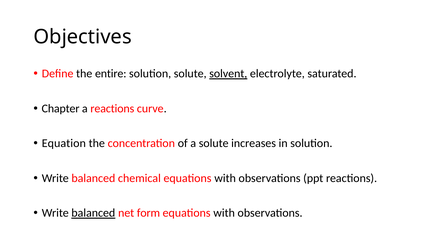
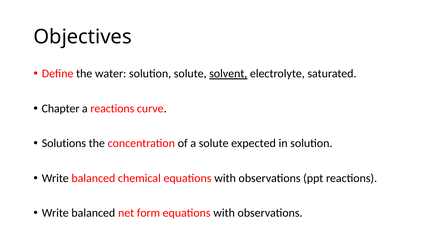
entire: entire -> water (111, 74)
Equation: Equation -> Solutions (64, 144)
increases: increases -> expected (254, 144)
balanced underline: present -> none (93, 213)
